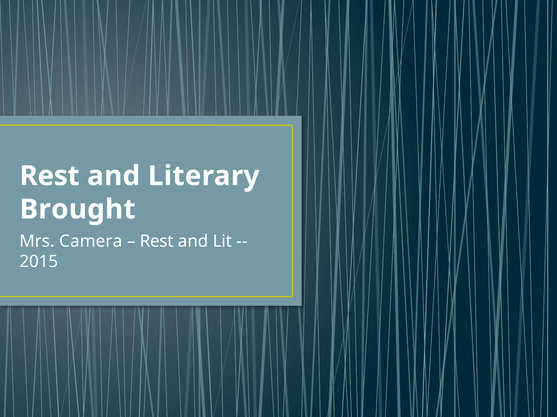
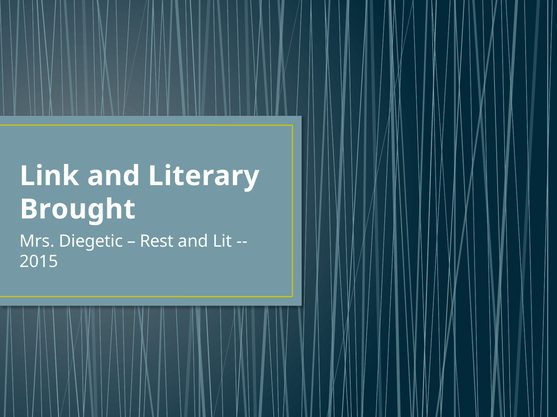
Rest: Rest -> Link (49, 176)
Camera: Camera -> Diegetic (91, 242)
